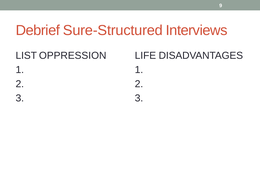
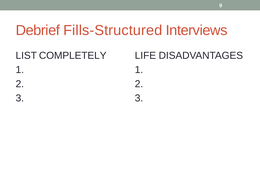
Sure-Structured: Sure-Structured -> Fills-Structured (113, 30)
OPPRESSION: OPPRESSION -> COMPLETELY (73, 56)
